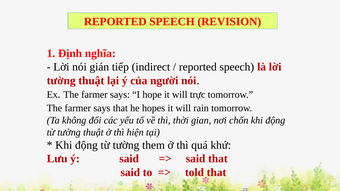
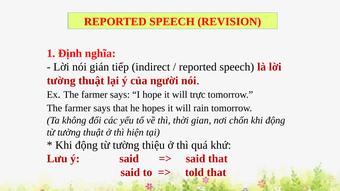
them: them -> thiệu (153, 145)
